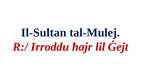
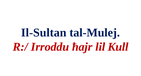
Ġejt: Ġejt -> Kull (118, 47)
